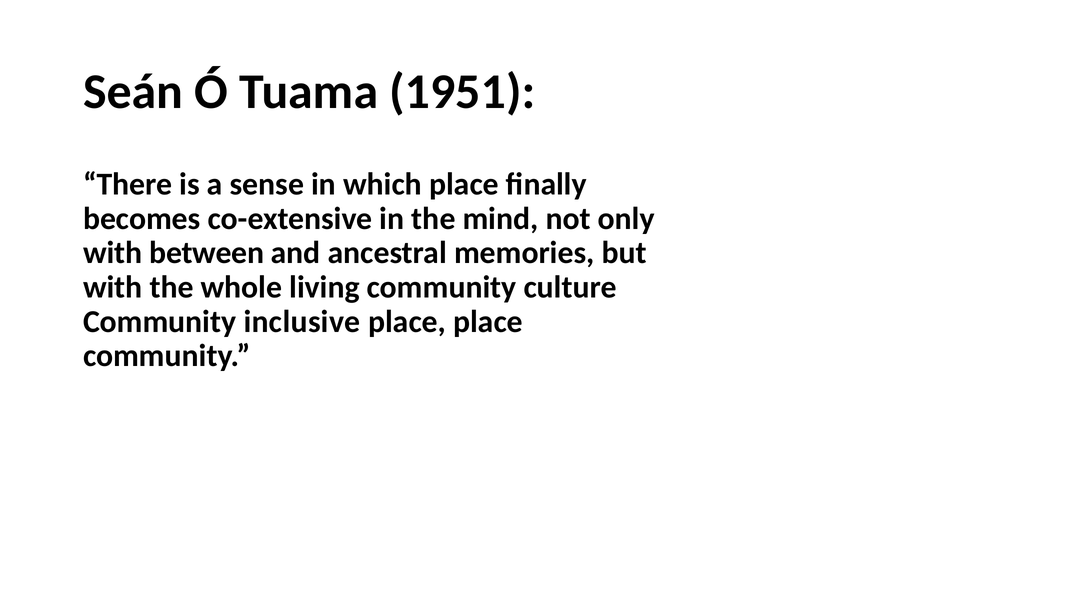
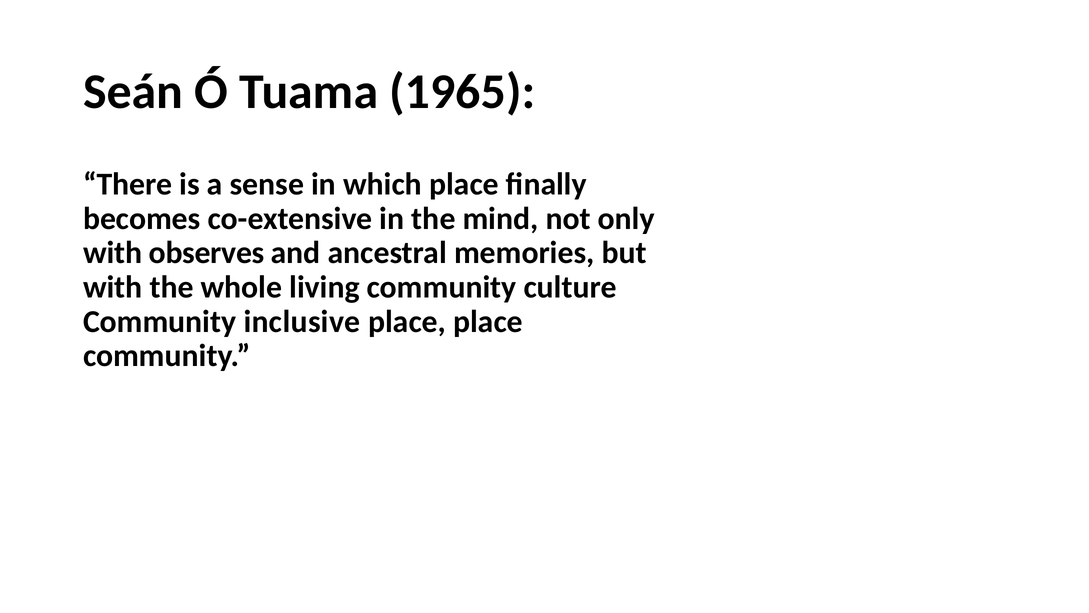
1951: 1951 -> 1965 (462, 91)
between: between -> observes (207, 253)
